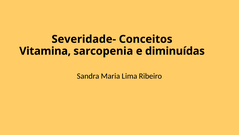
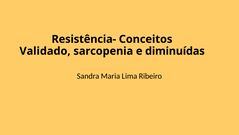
Severidade-: Severidade- -> Resistência- (84, 39)
Vitamina: Vitamina -> Validado (45, 51)
